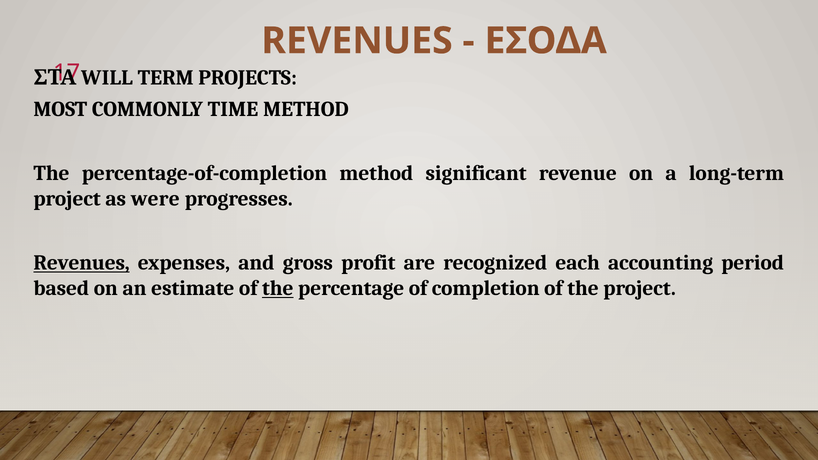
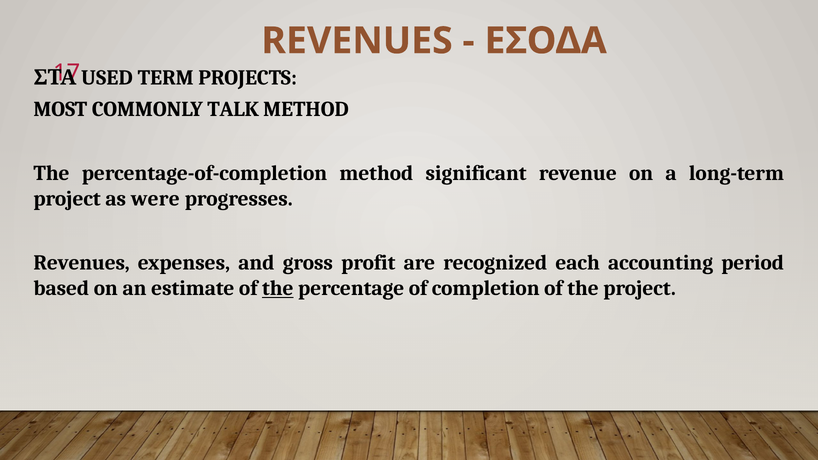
WILL: WILL -> USED (107, 78)
TIME: TIME -> TALK (233, 109)
Revenues underline: present -> none (82, 263)
